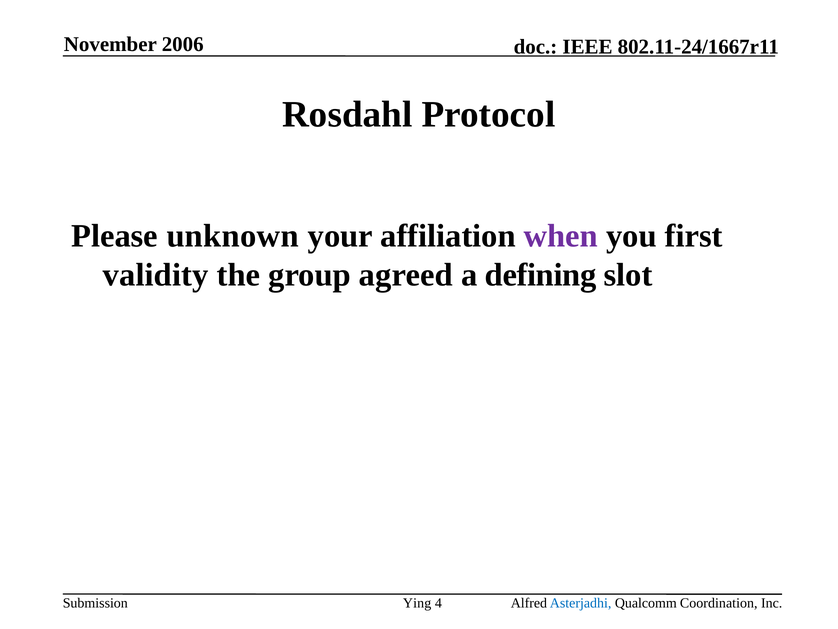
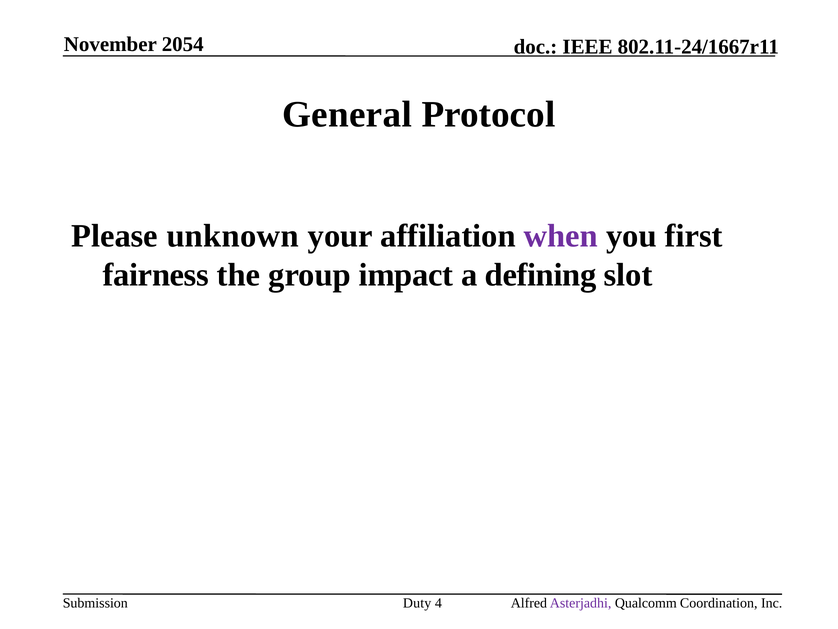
2006: 2006 -> 2054 (183, 44)
Rosdahl: Rosdahl -> General (347, 114)
validity: validity -> fairness (156, 275)
agreed: agreed -> impact (406, 275)
Ying: Ying -> Duty (417, 603)
Asterjadhi colour: blue -> purple (581, 603)
